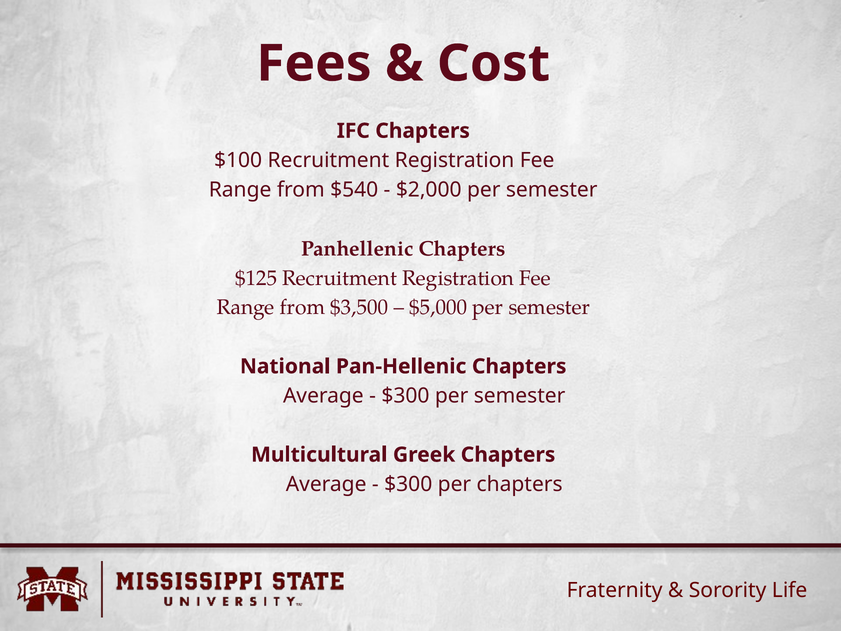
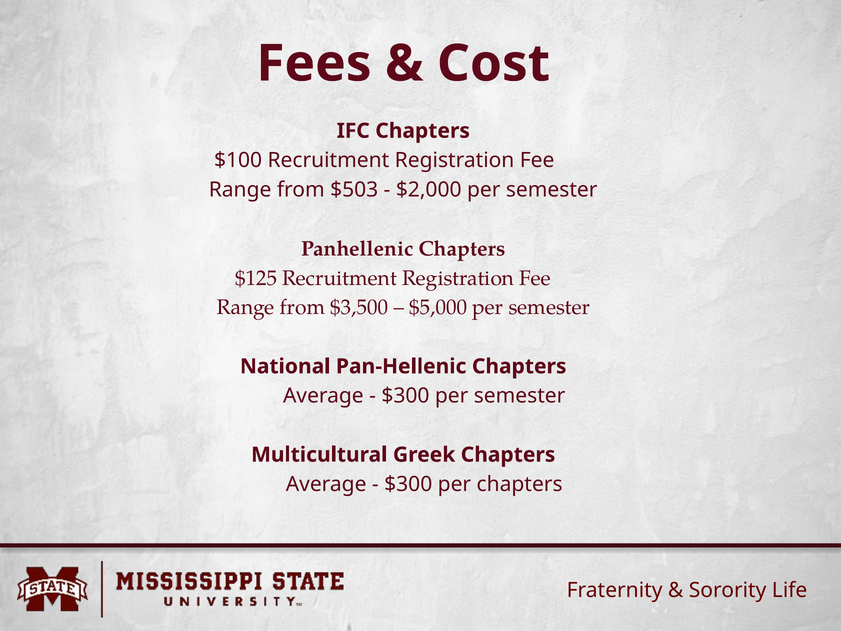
$540: $540 -> $503 (354, 190)
